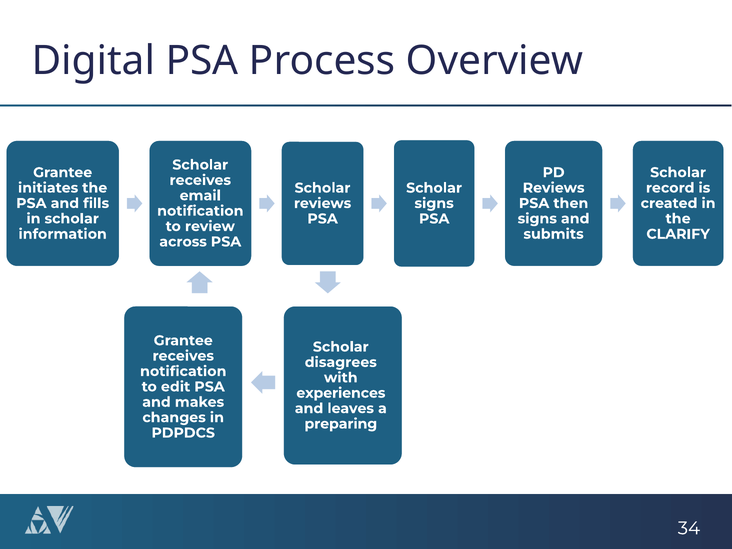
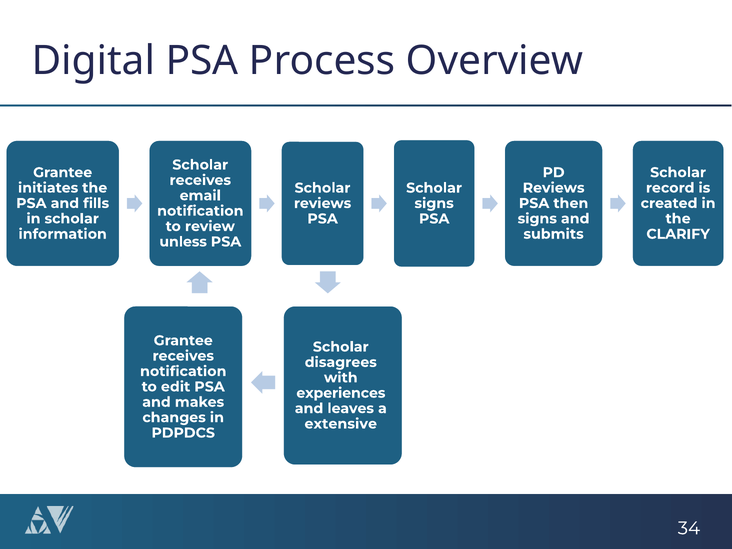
across: across -> unless (183, 242)
preparing: preparing -> extensive (341, 424)
